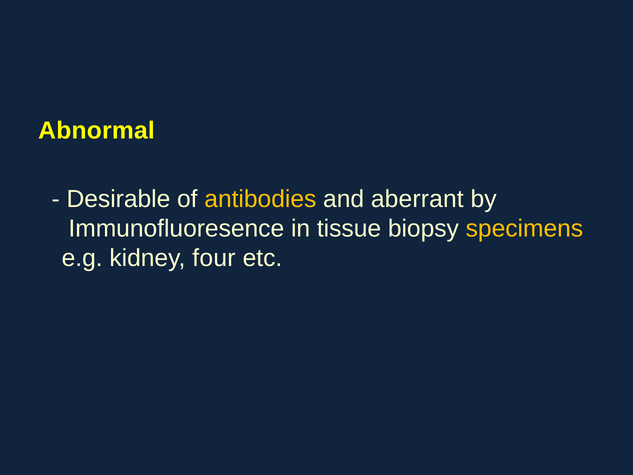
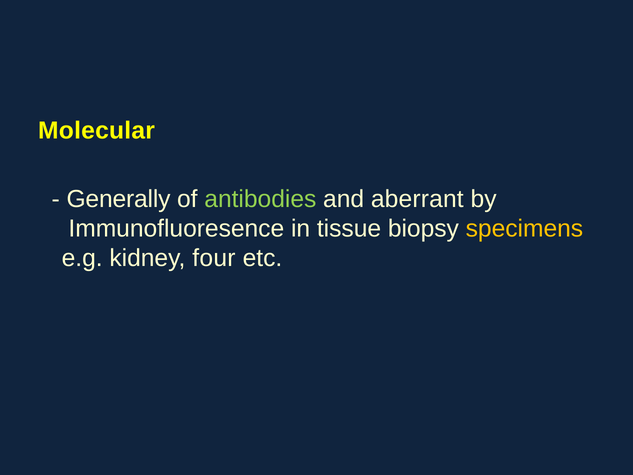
Abnormal: Abnormal -> Molecular (97, 130)
Desirable: Desirable -> Generally (119, 199)
antibodies colour: yellow -> light green (260, 199)
